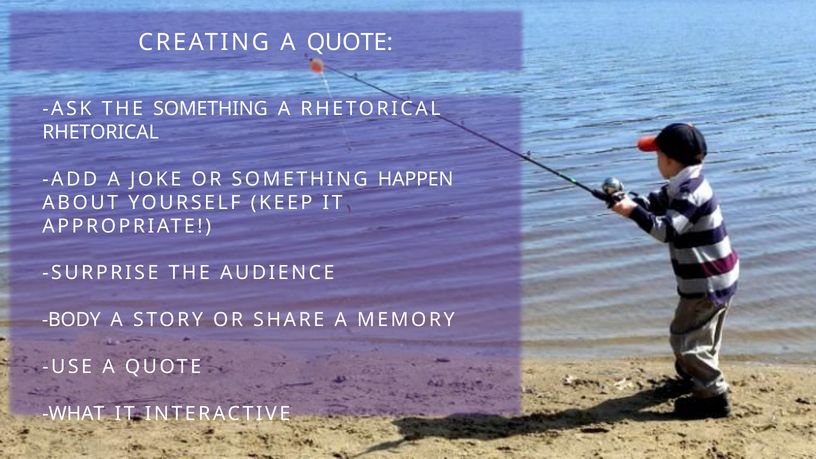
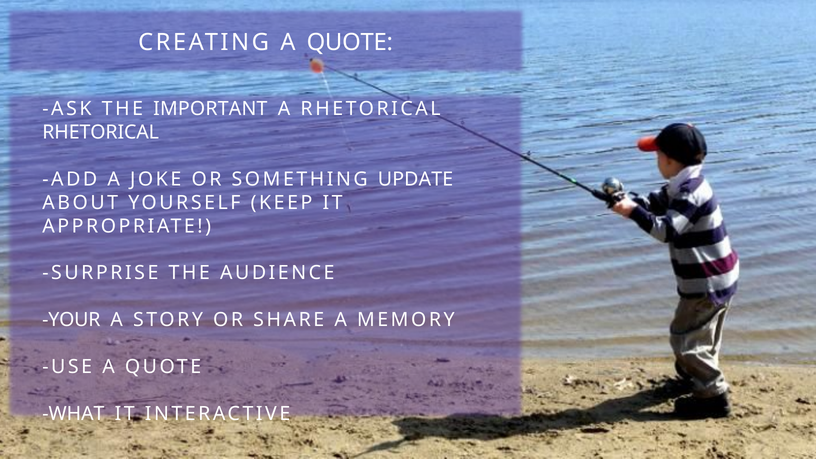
THE SOMETHING: SOMETHING -> IMPORTANT (210, 109)
HAPPEN: HAPPEN -> UPDATE (415, 179)
BODY: BODY -> YOUR (71, 320)
